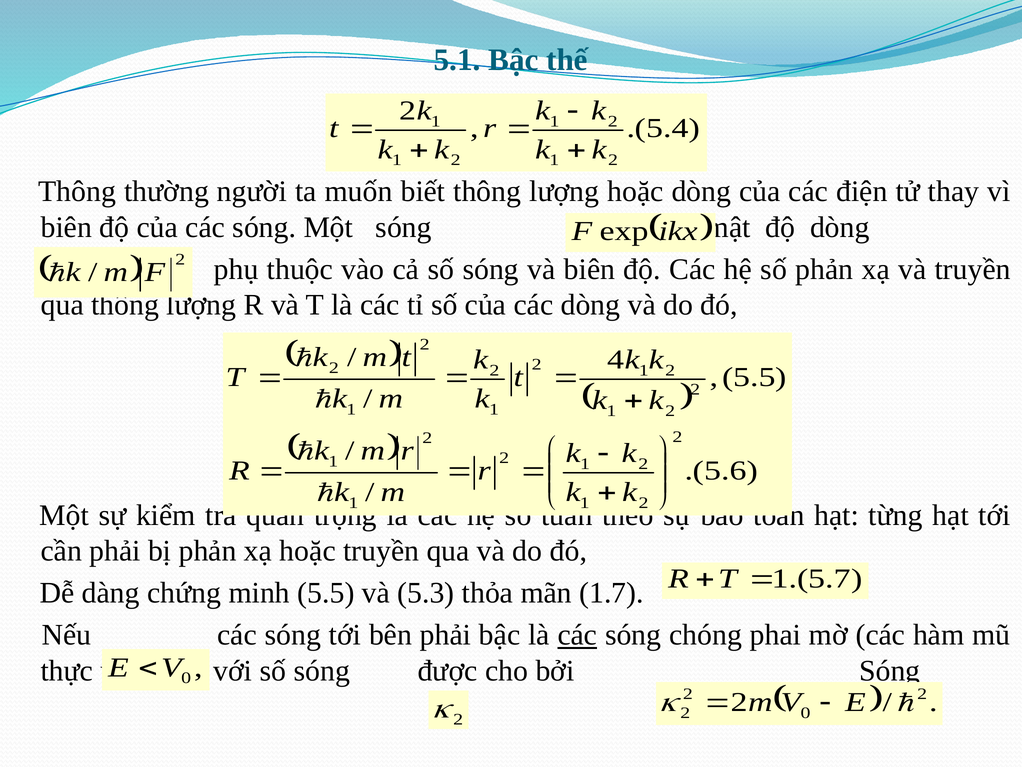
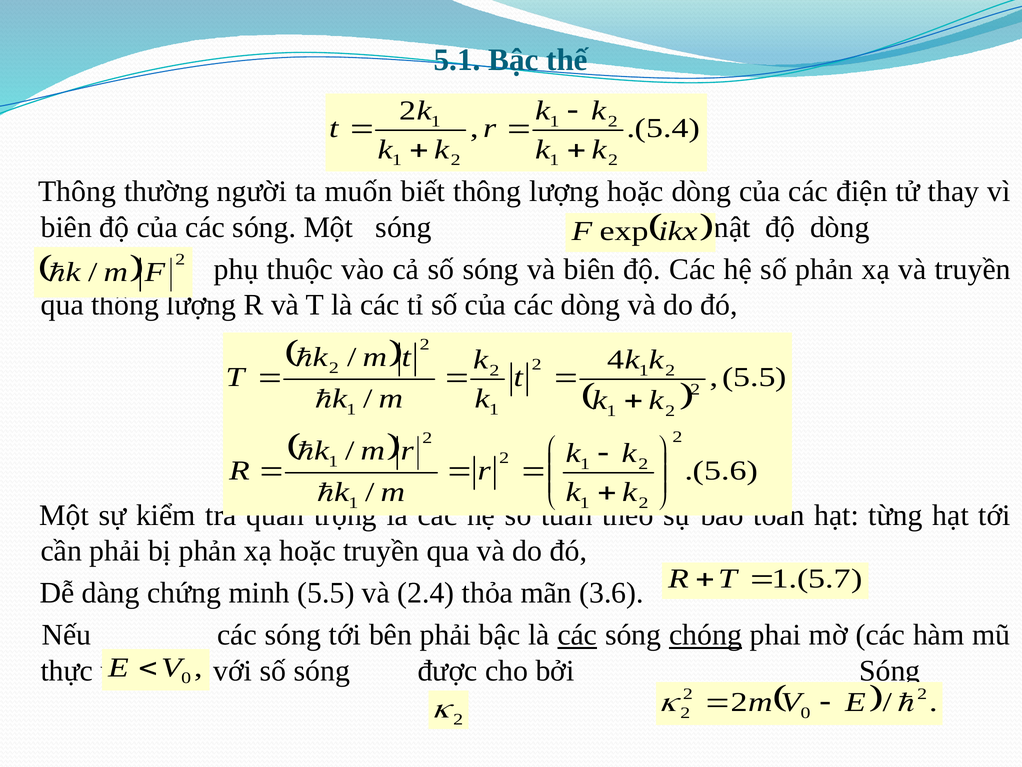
5.3: 5.3 -> 2.4 (426, 593)
1.7: 1.7 -> 3.6 (612, 593)
chóng underline: none -> present (706, 635)
